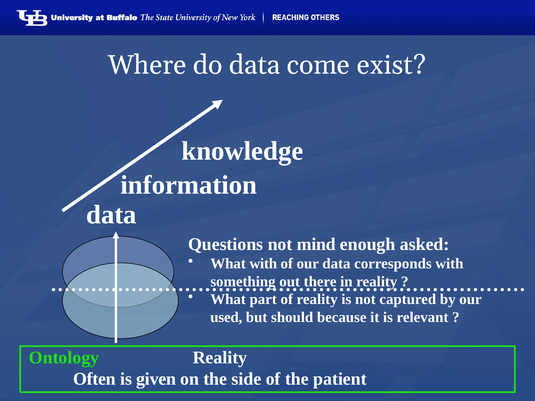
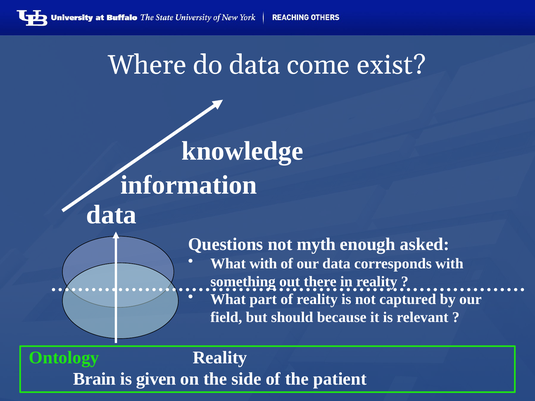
mind: mind -> myth (316, 244)
used: used -> field (226, 317)
Often: Often -> Brain (94, 379)
